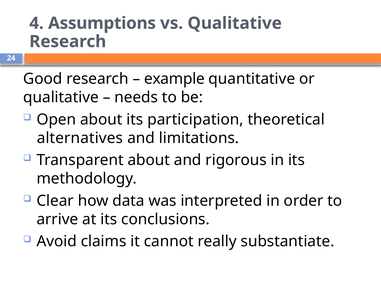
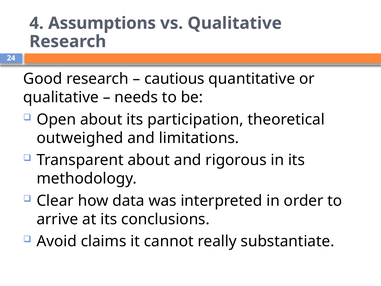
example: example -> cautious (174, 79)
alternatives: alternatives -> outweighed (80, 138)
